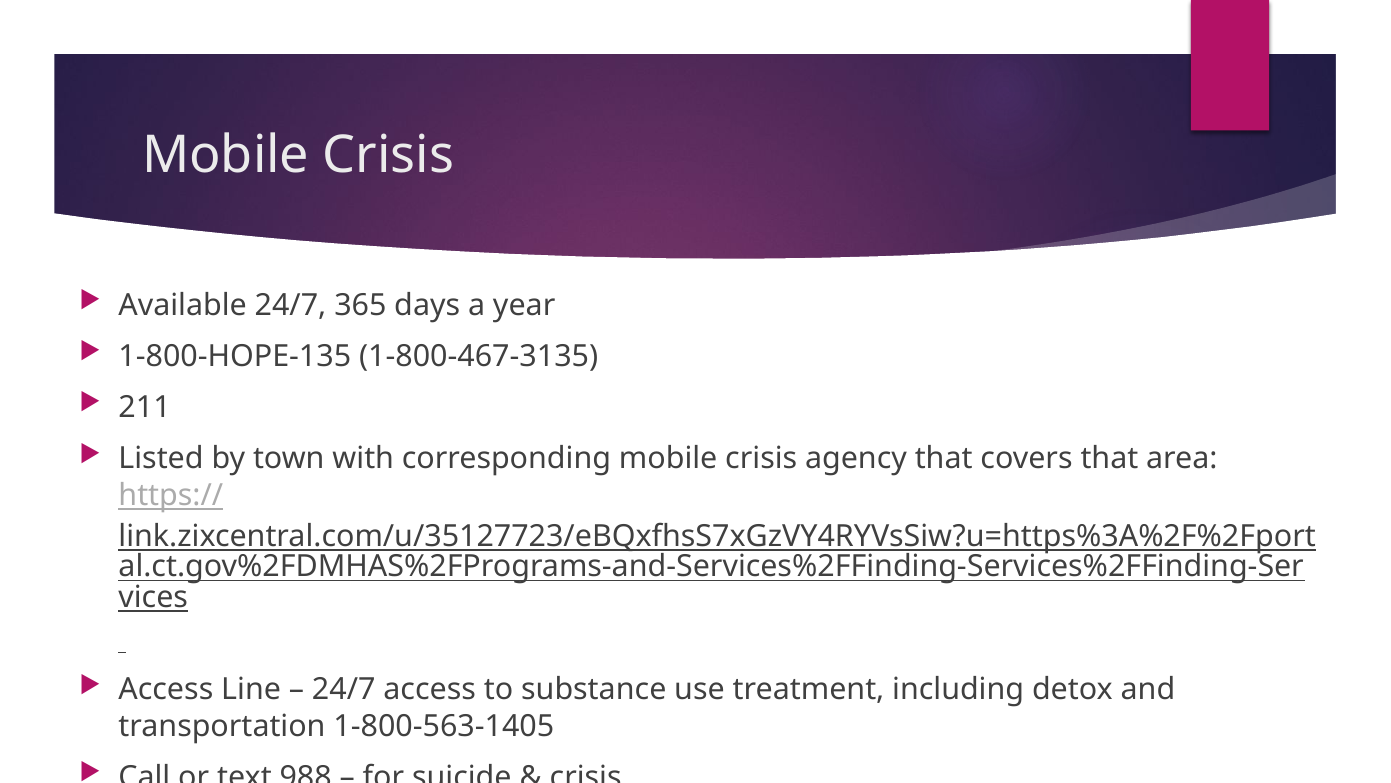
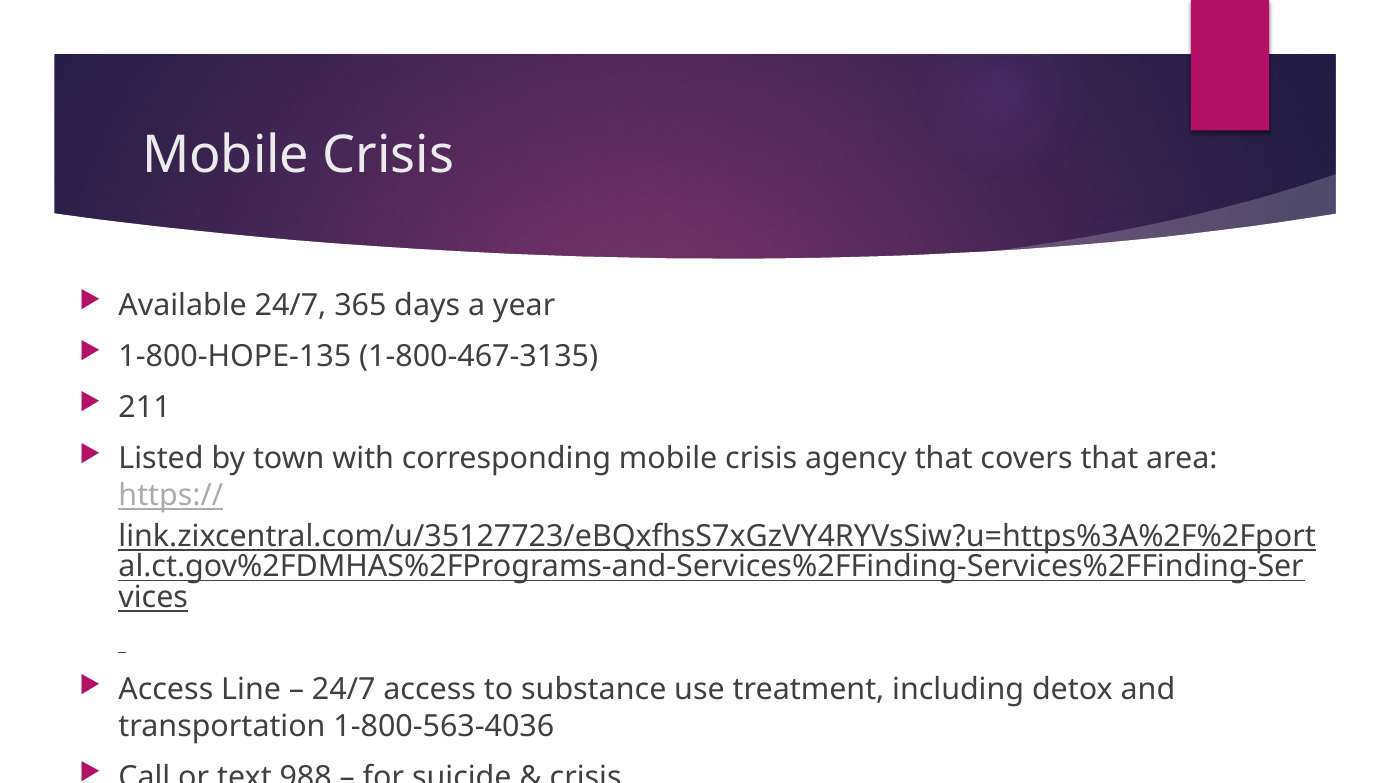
1-800-563-1405: 1-800-563-1405 -> 1-800-563-4036 (444, 726)
